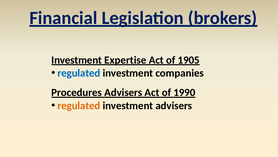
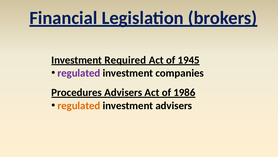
Expertise: Expertise -> Required (125, 60)
1905: 1905 -> 1945 (189, 60)
regulated colour: blue -> purple (79, 73)
1990: 1990 -> 1986 (184, 92)
